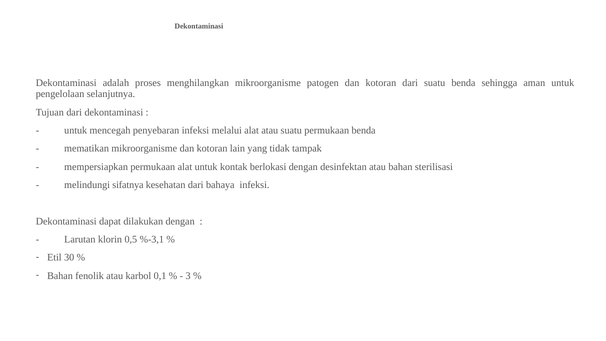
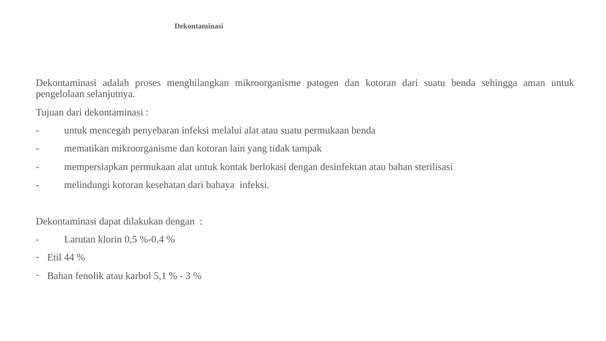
melindungi sifatnya: sifatnya -> kotoran (128, 185)
%-3,1: %-3,1 -> %-0,4 (152, 239)
30: 30 -> 44 (69, 258)
0,1: 0,1 -> 5,1 (160, 276)
